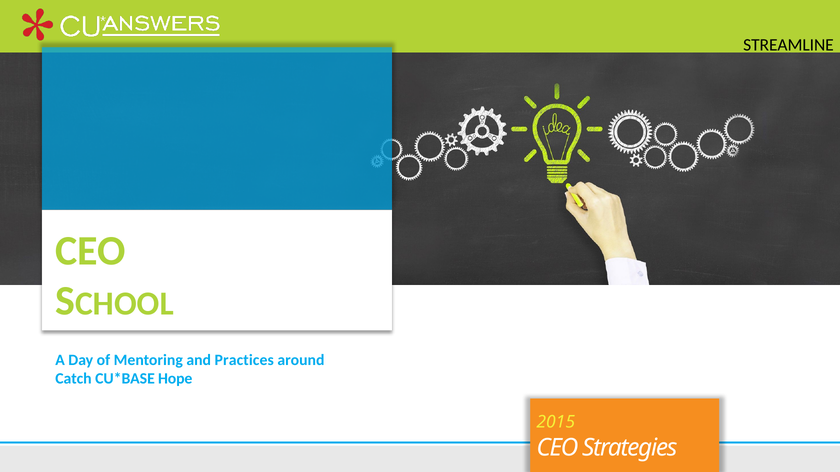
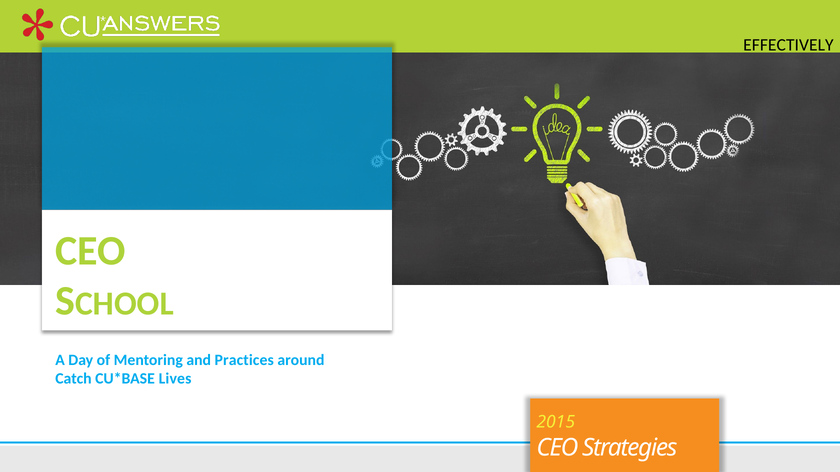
STREAMLINE: STREAMLINE -> EFFECTIVELY (788, 45)
Hope: Hope -> Lives (175, 379)
